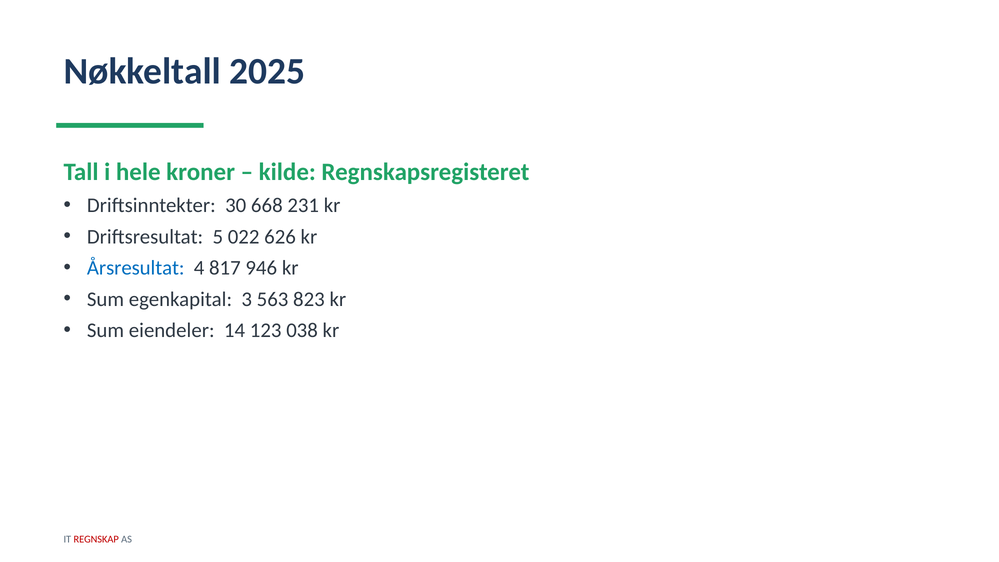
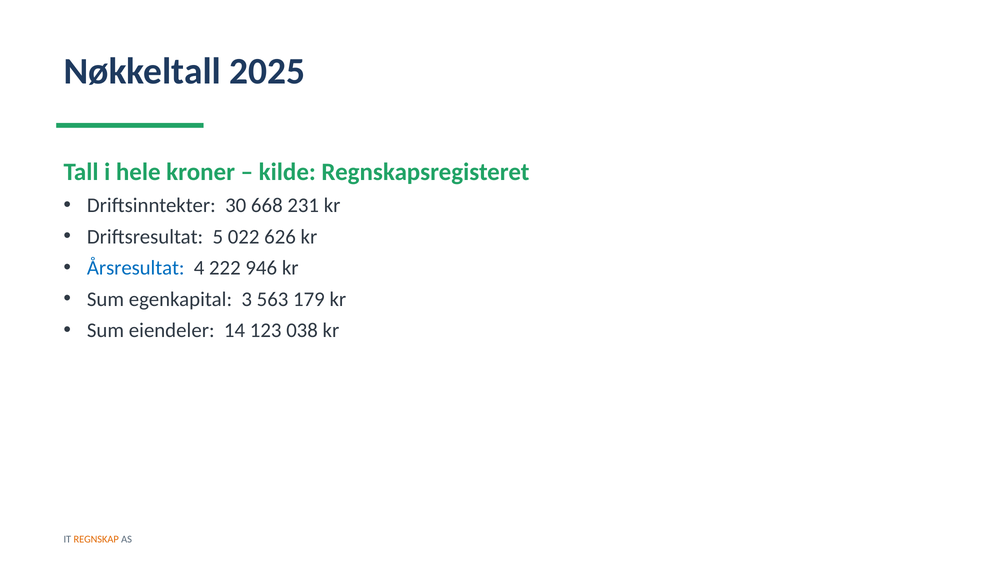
817: 817 -> 222 (225, 268)
823: 823 -> 179 (309, 299)
REGNSKAP colour: red -> orange (96, 539)
